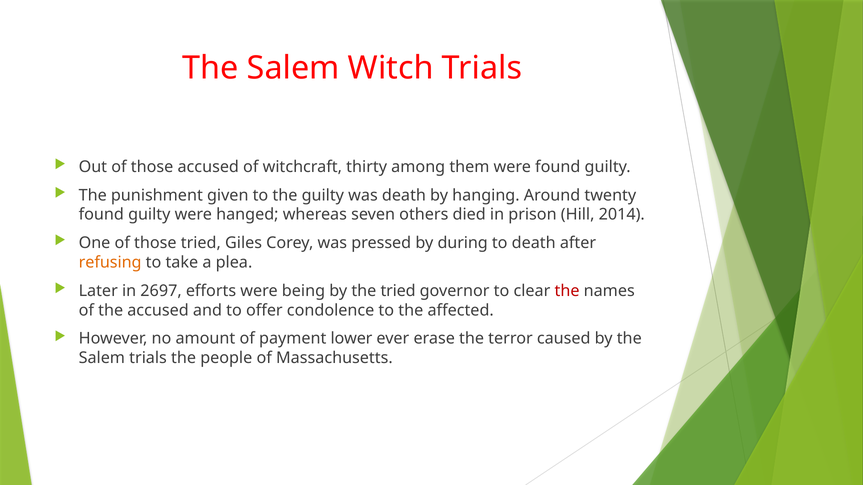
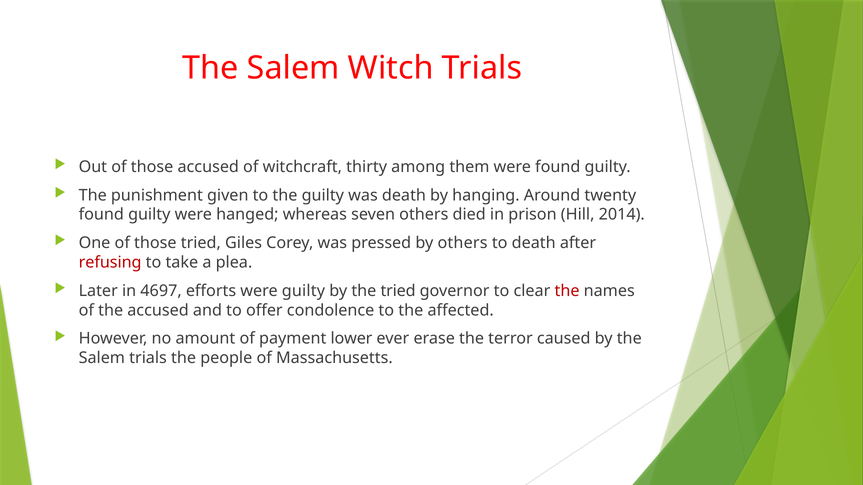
by during: during -> others (463, 243)
refusing colour: orange -> red (110, 263)
2697: 2697 -> 4697 (161, 291)
were being: being -> guilty (303, 291)
